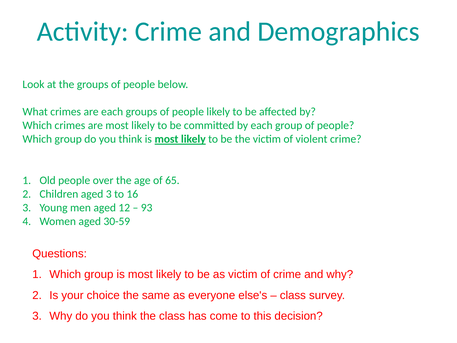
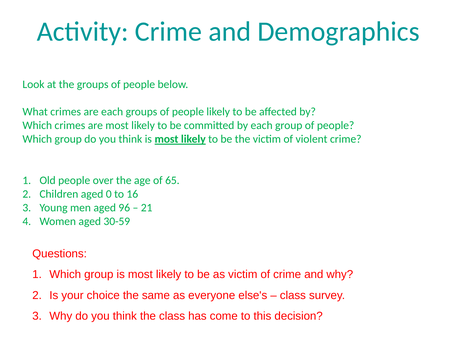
aged 3: 3 -> 0 (109, 194)
12: 12 -> 96 (124, 208)
93: 93 -> 21 (147, 208)
